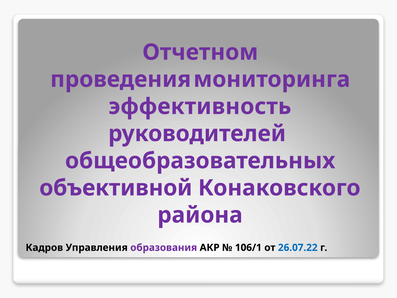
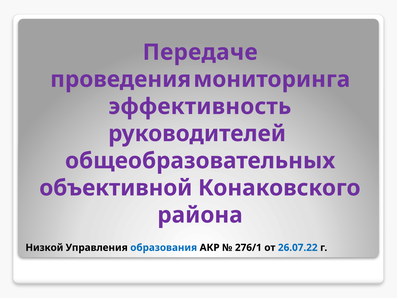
Отчетном: Отчетном -> Передаче (200, 52)
Кадров: Кадров -> Низкой (44, 247)
образования colour: purple -> blue (164, 247)
106/1: 106/1 -> 276/1 (248, 247)
